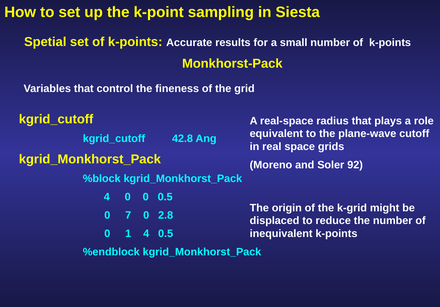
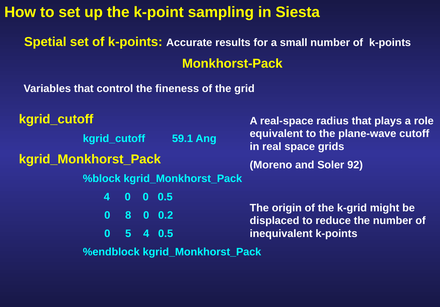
42.8: 42.8 -> 59.1 (182, 139)
7: 7 -> 8 (128, 216)
2.8: 2.8 -> 0.2 (166, 216)
1: 1 -> 5 (128, 234)
